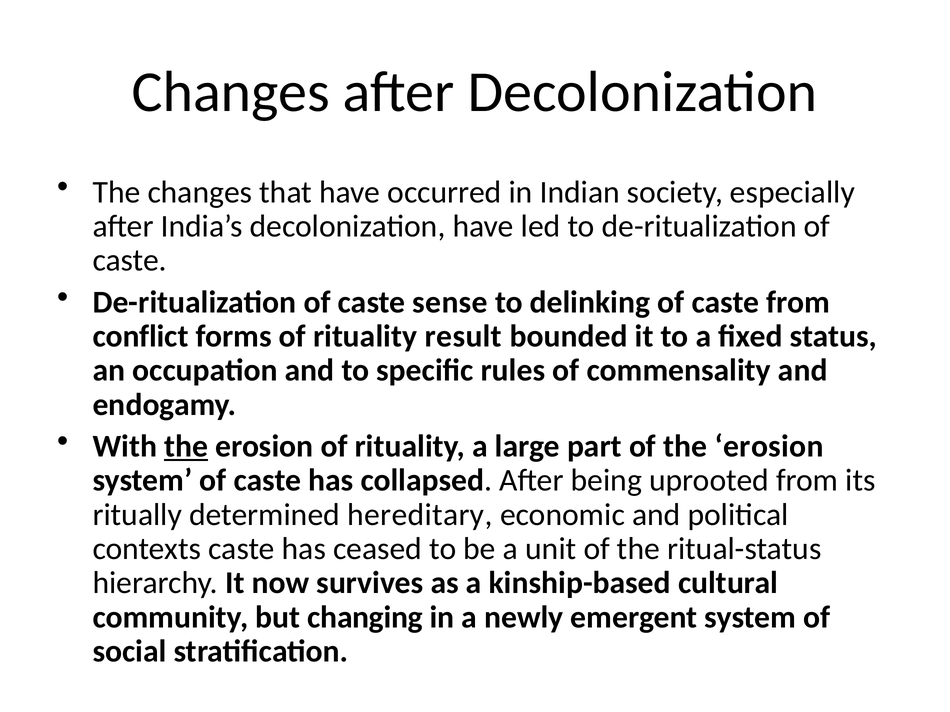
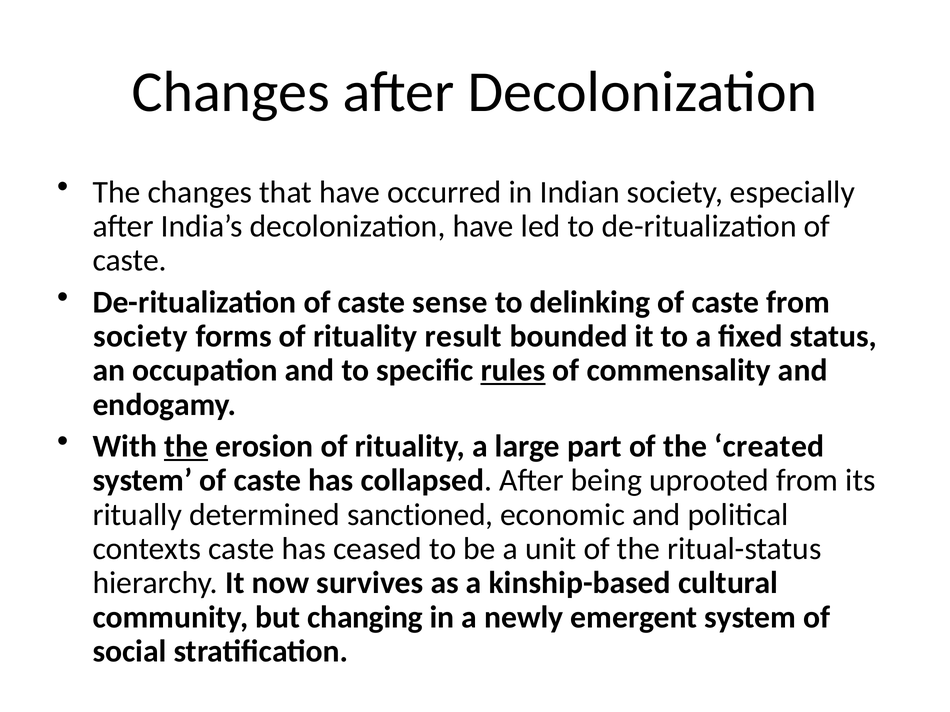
conflict: conflict -> society (140, 337)
rules underline: none -> present (513, 371)
of the erosion: erosion -> created (769, 447)
hereditary: hereditary -> sanctioned (420, 515)
